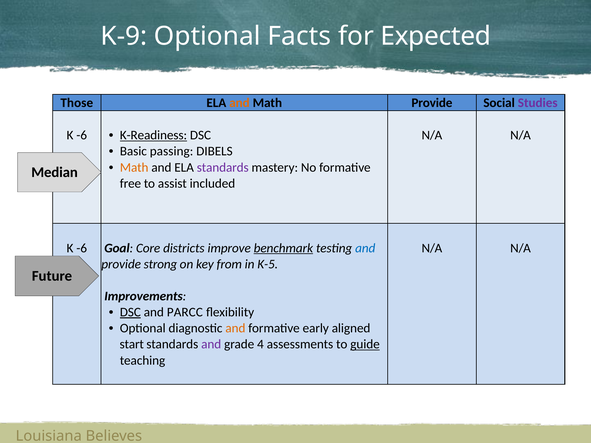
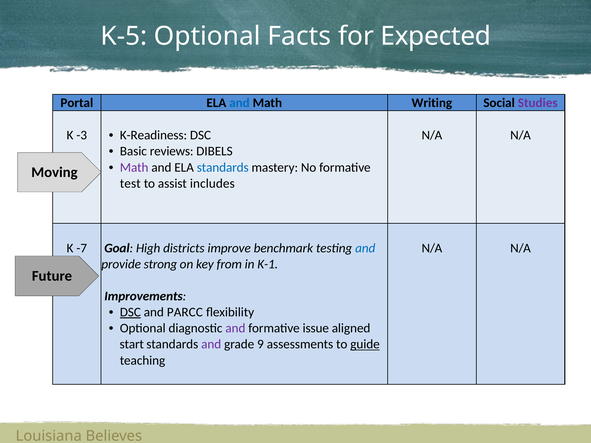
K-9: K-9 -> K-5 (124, 36)
Those: Those -> Portal (77, 103)
and colour: orange -> blue (239, 103)
Math Provide: Provide -> Writing (432, 103)
-6: -6 -> -3 (82, 135)
K-Readiness underline: present -> none (153, 135)
passing: passing -> reviews (172, 151)
Math colour: orange -> purple (134, 167)
standards colour: purple -> blue (223, 167)
Median: Median -> Moving (54, 172)
free: free -> test (130, 184)
included: included -> includes (212, 184)
-6: -6 -> -7 (82, 248)
Core: Core -> High (148, 248)
benchmark underline: present -> none (283, 248)
K-5: K-5 -> K-1 (268, 264)
and colour: orange -> purple (235, 328)
early: early -> issue (316, 328)
4: 4 -> 9 (260, 344)
